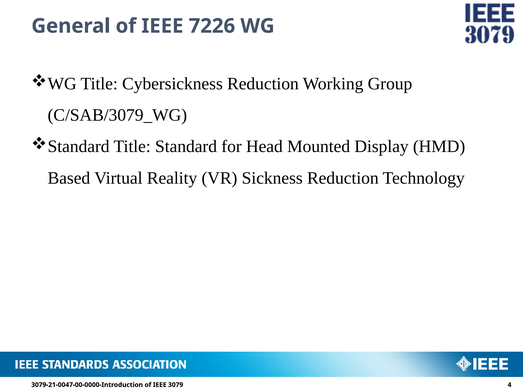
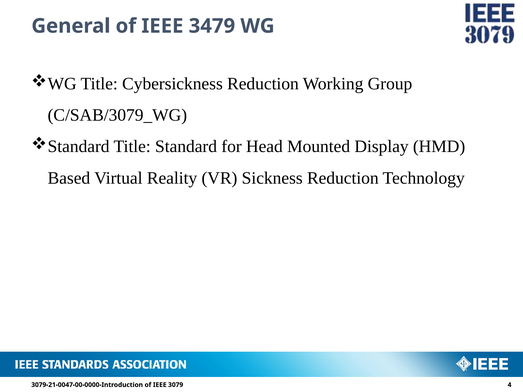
7226: 7226 -> 3479 (212, 26)
